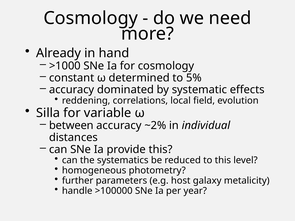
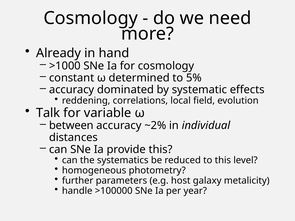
Silla: Silla -> Talk (48, 113)
